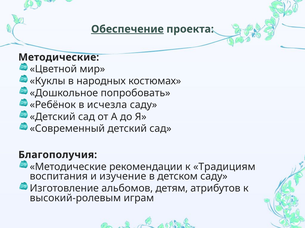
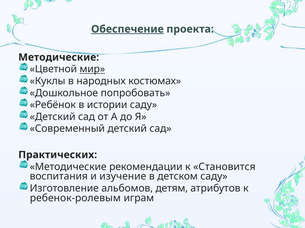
мир underline: none -> present (92, 69)
исчезла: исчезла -> истории (107, 105)
Благополучия: Благополучия -> Практических (58, 155)
Традициям: Традициям -> Становится (224, 167)
высокий-ролевым: высокий-ролевым -> ребенок-ролевым (75, 199)
